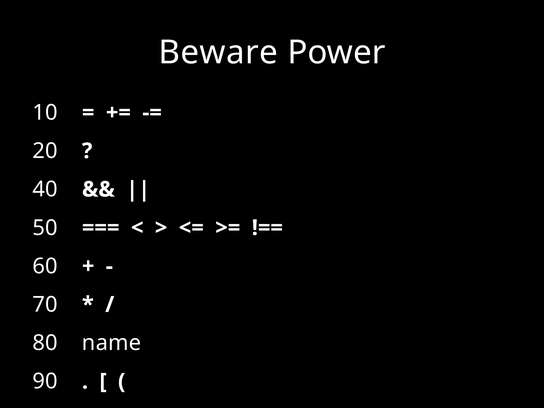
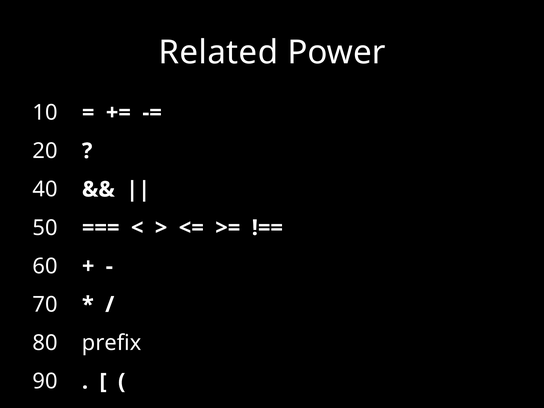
Beware: Beware -> Related (218, 53)
name: name -> prefix (112, 343)
